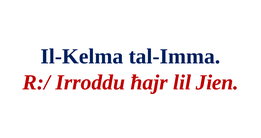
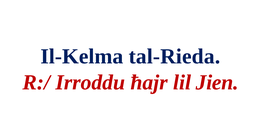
tal-Imma: tal-Imma -> tal-Rieda (174, 57)
